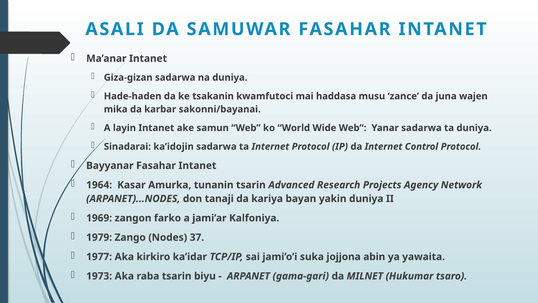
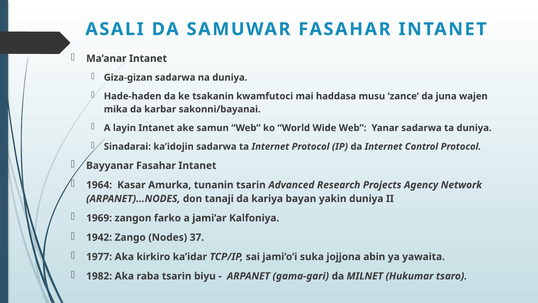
1979: 1979 -> 1942 (99, 237)
1973: 1973 -> 1982 (99, 276)
